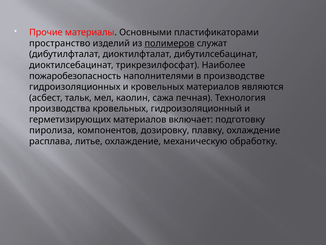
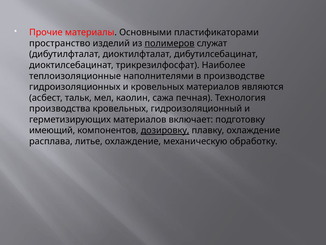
пожаробезопасность: пожаробезопасность -> теплоизоляционные (75, 76)
пиролиза: пиролиза -> имеющий (52, 130)
дозировку underline: none -> present (165, 130)
